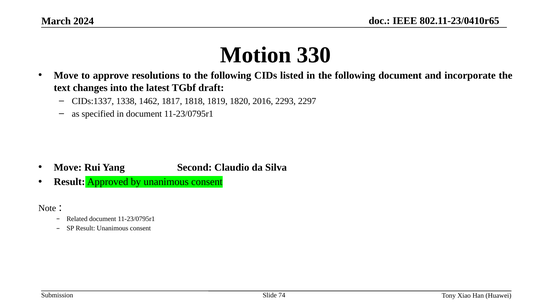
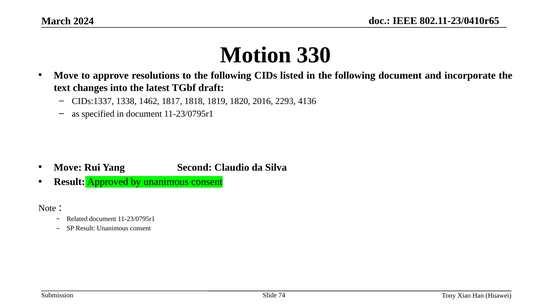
2297: 2297 -> 4136 (307, 101)
